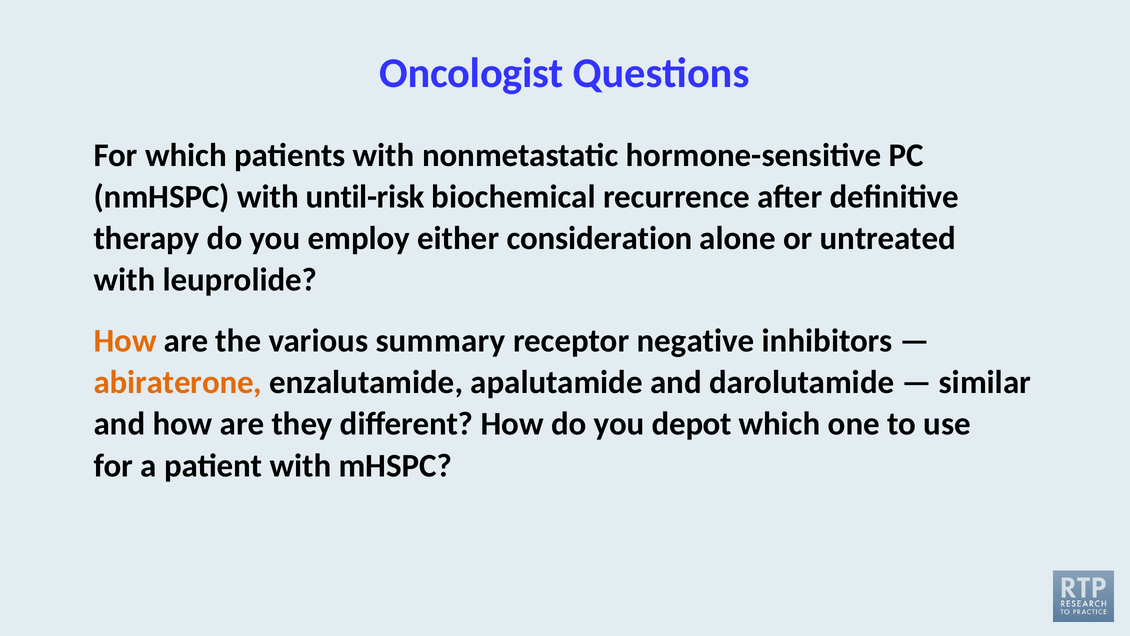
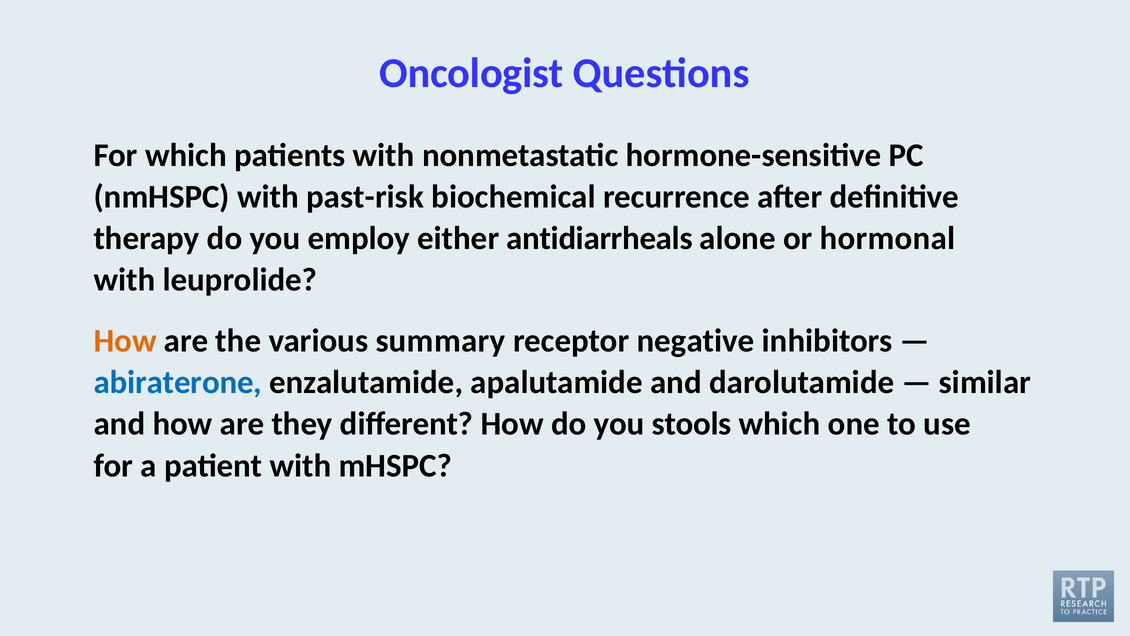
until-risk: until-risk -> past-risk (365, 197)
consideration: consideration -> antidiarrheals (600, 238)
untreated: untreated -> hormonal (888, 238)
abiraterone colour: orange -> blue (178, 382)
depot: depot -> stools (692, 424)
